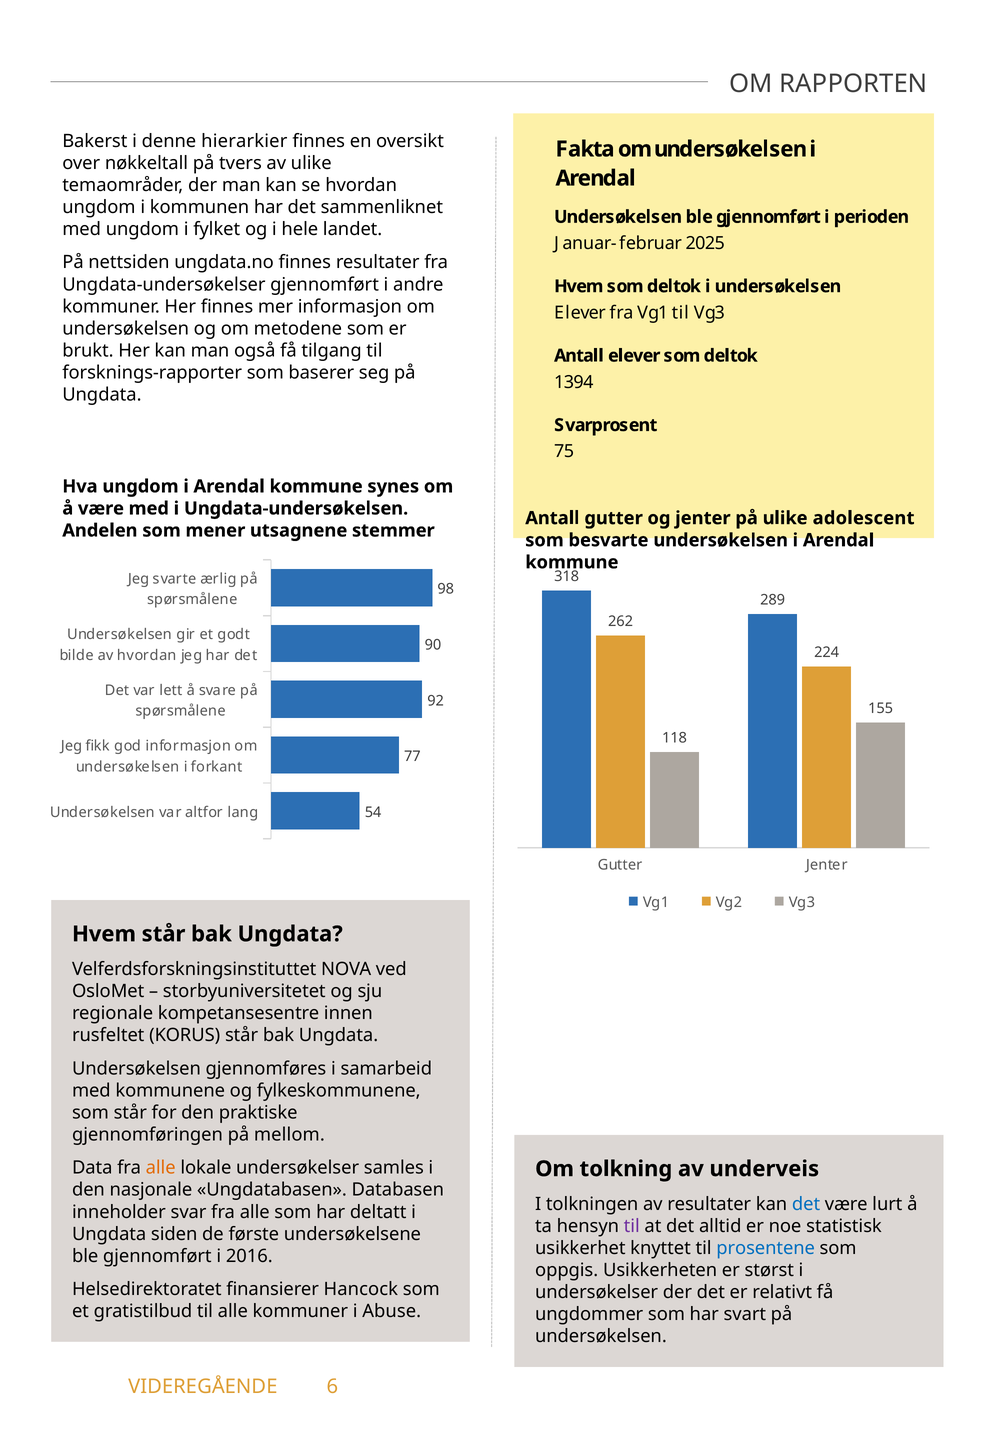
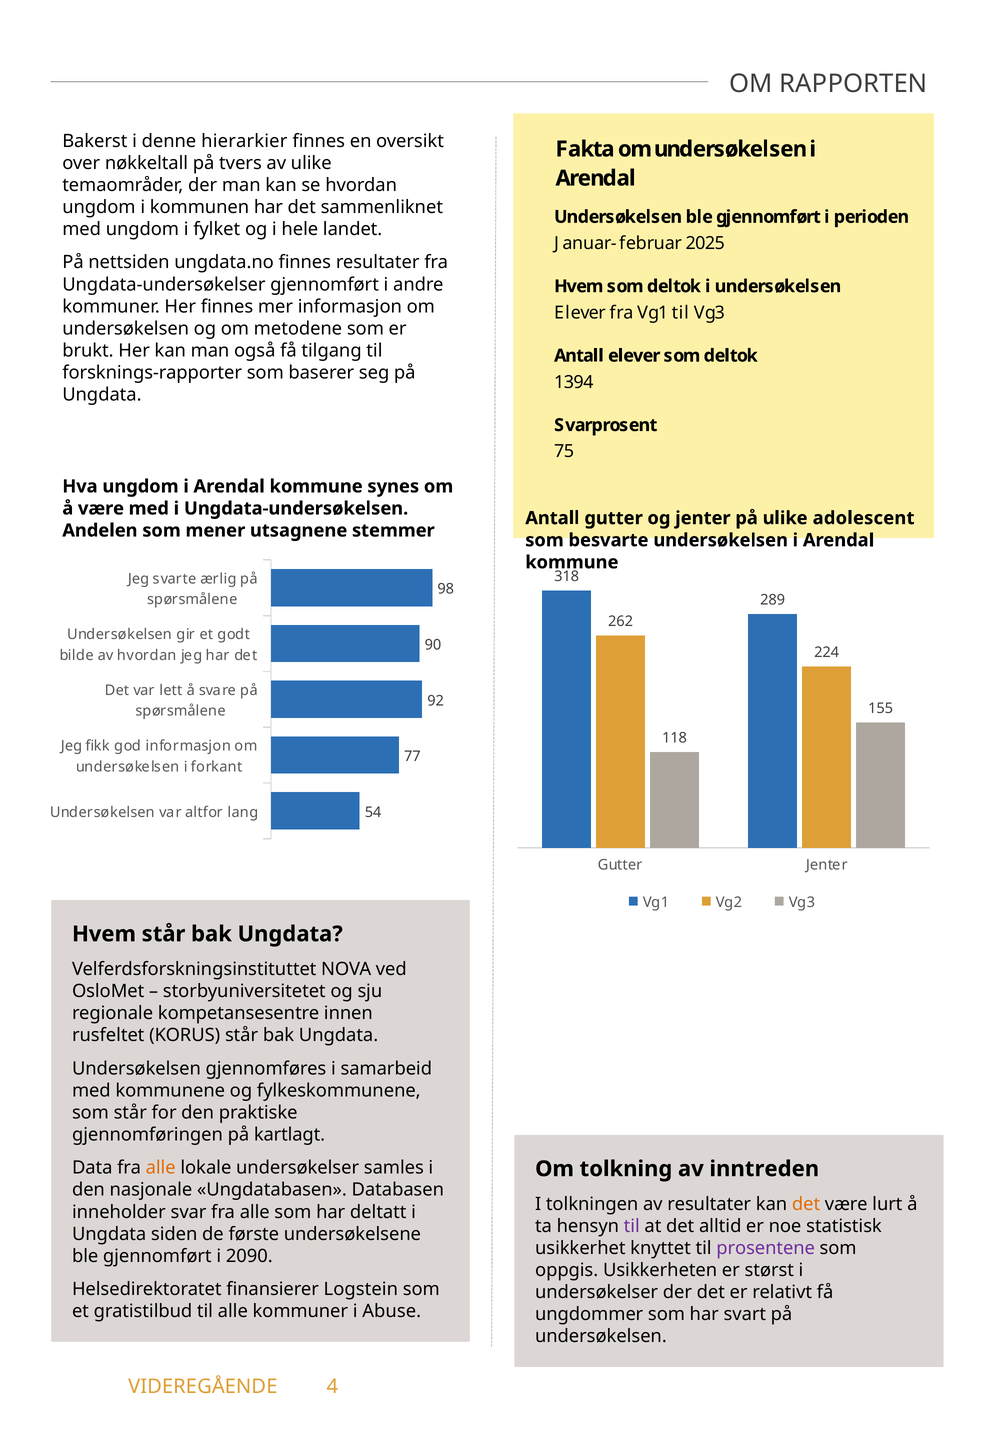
mellom: mellom -> kartlagt (289, 1135)
underveis: underveis -> inntreden (764, 1169)
det colour: blue -> orange (806, 1204)
prosentene colour: blue -> purple (766, 1248)
2016: 2016 -> 2090 (249, 1256)
Hancock: Hancock -> Logstein (361, 1289)
6: 6 -> 4 (332, 1386)
